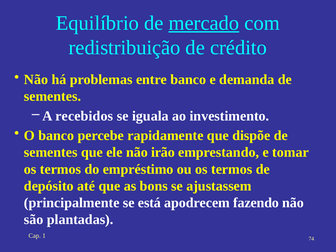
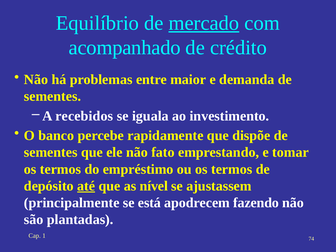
redistribuição: redistribuição -> acompanhado (125, 48)
entre banco: banco -> maior (188, 80)
irão: irão -> fato (163, 152)
até underline: none -> present (86, 186)
bons: bons -> nível (154, 186)
